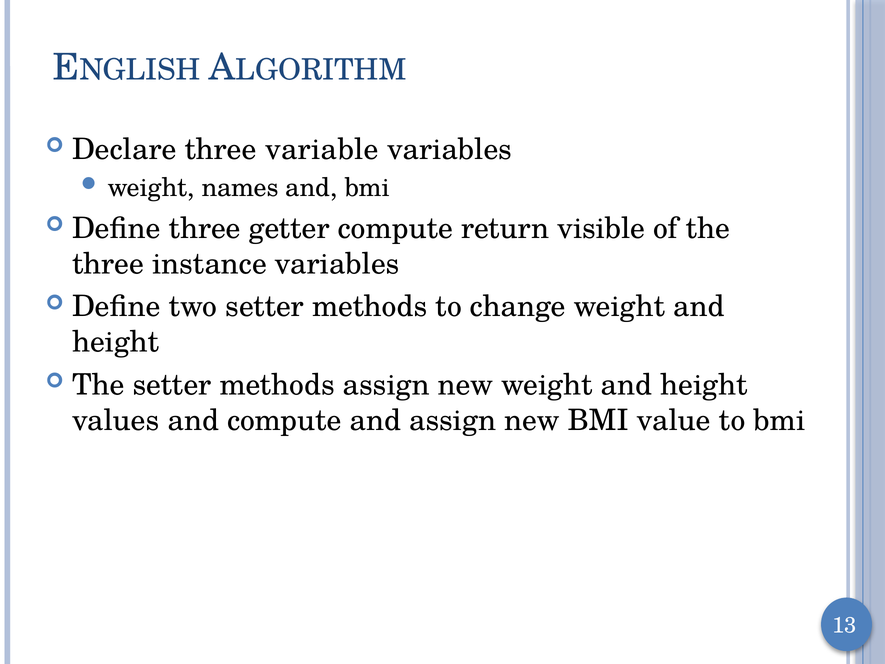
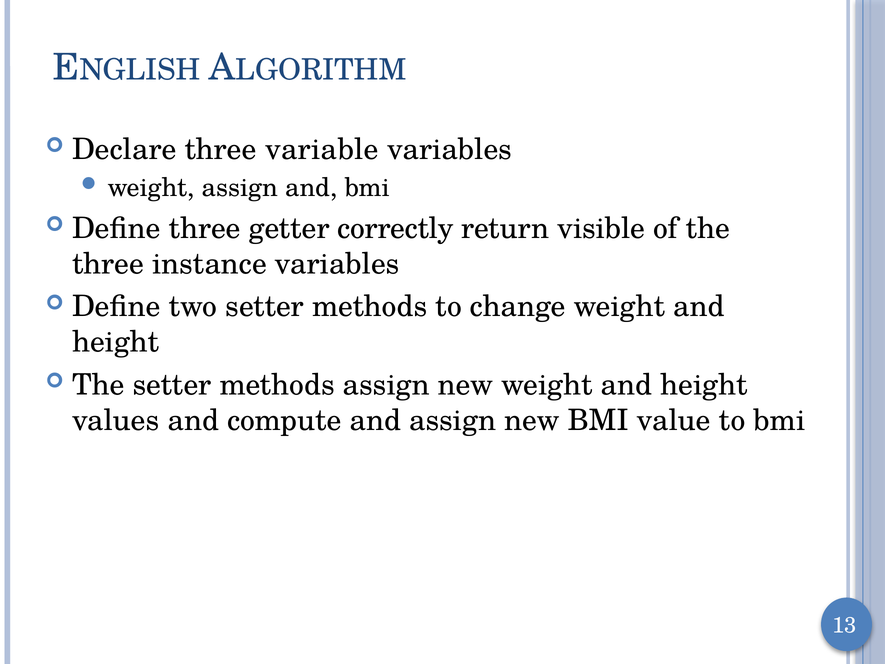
weight names: names -> assign (240, 188)
getter compute: compute -> correctly (396, 228)
